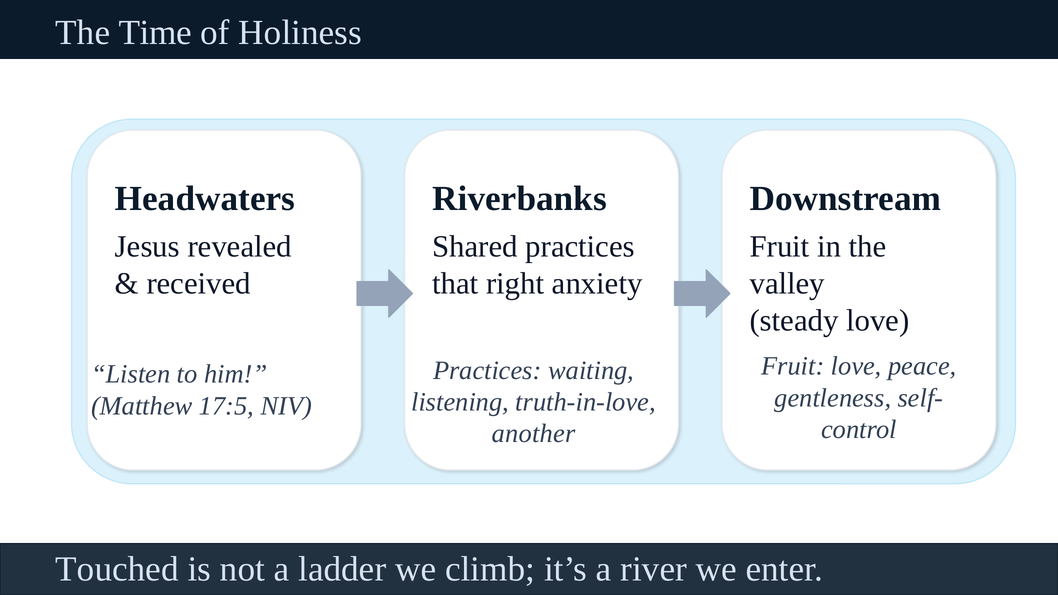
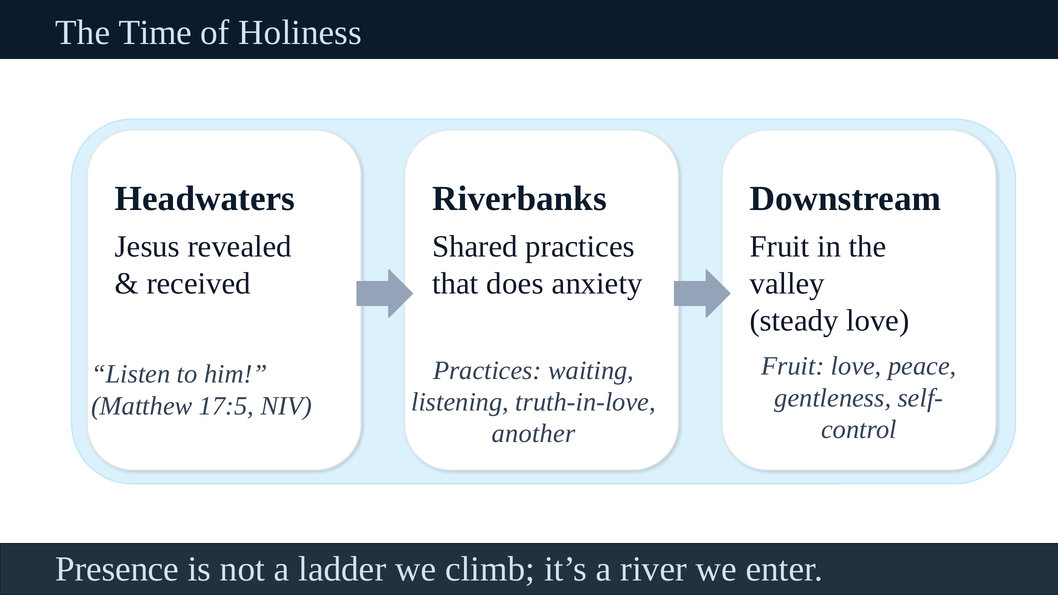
right: right -> does (515, 284)
Touched: Touched -> Presence (117, 569)
